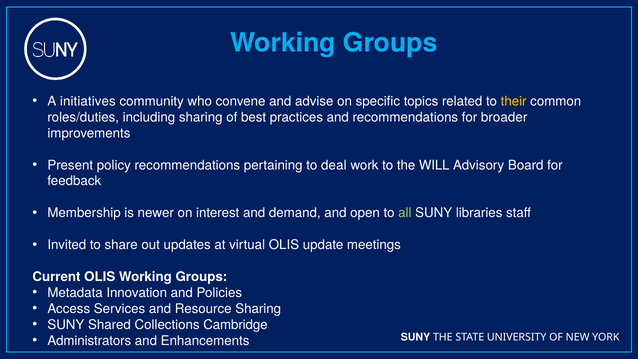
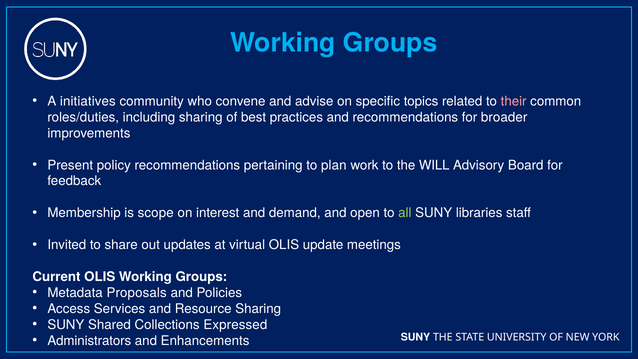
their colour: yellow -> pink (514, 101)
deal: deal -> plan (334, 165)
newer: newer -> scope (156, 213)
Innovation: Innovation -> Proposals (137, 293)
Cambridge: Cambridge -> Expressed (235, 325)
